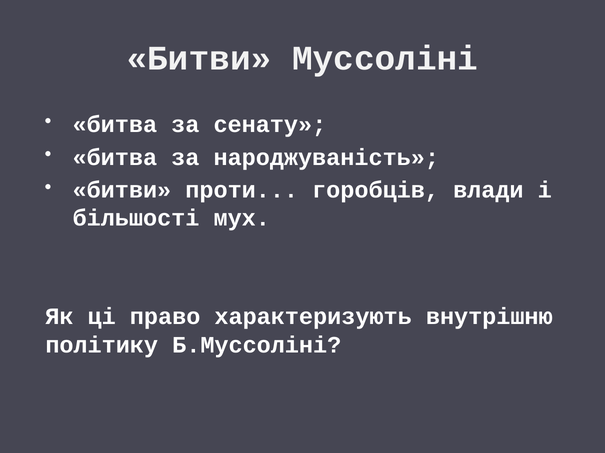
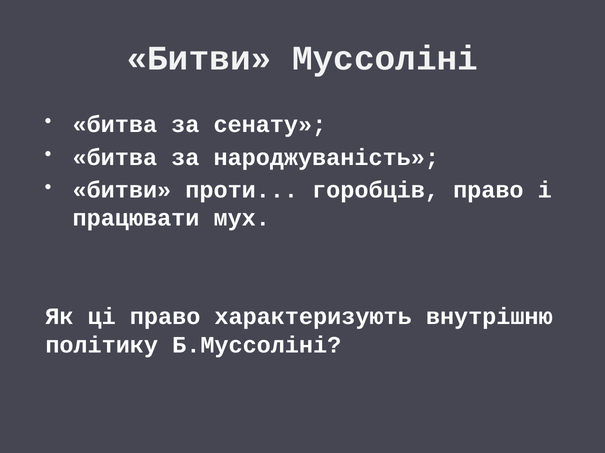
горобців влади: влади -> право (488, 190)
більшості: більшості -> працювати (136, 219)
